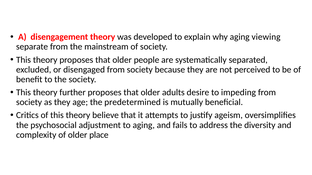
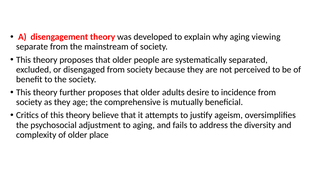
impeding: impeding -> incidence (239, 93)
predetermined: predetermined -> comprehensive (133, 102)
